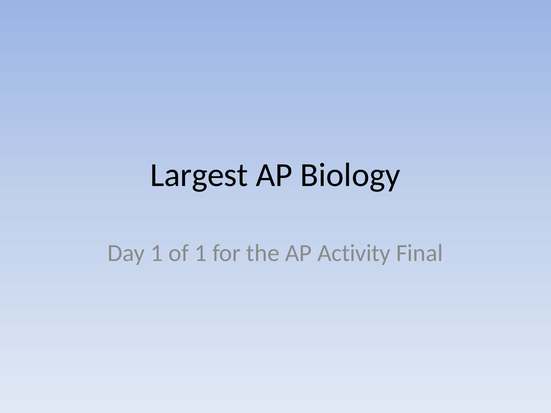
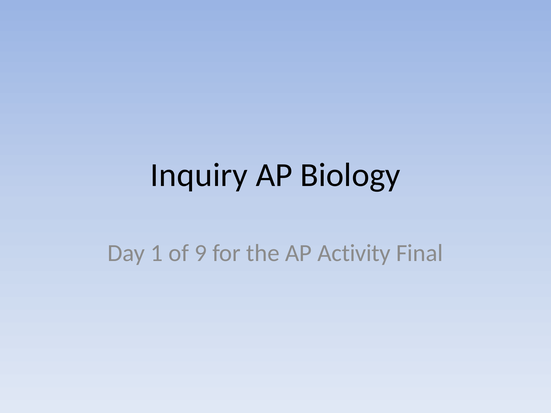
Largest: Largest -> Inquiry (199, 175)
of 1: 1 -> 9 (201, 253)
